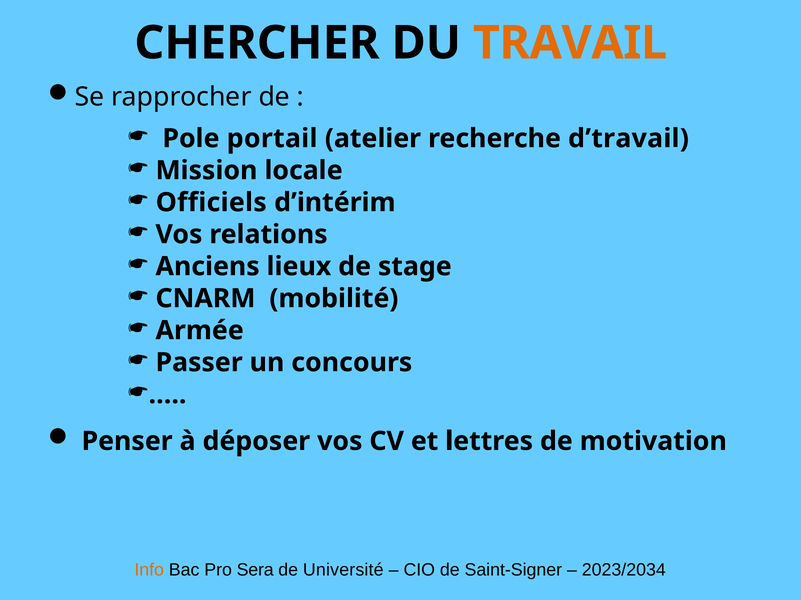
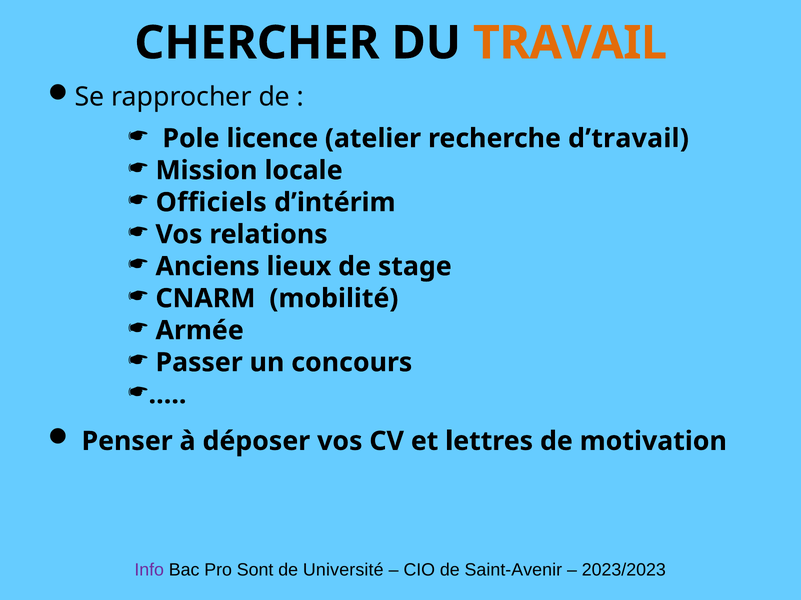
portail: portail -> licence (272, 139)
Info colour: orange -> purple (149, 570)
Sera: Sera -> Sont (255, 570)
Saint-Signer: Saint-Signer -> Saint-Avenir (513, 570)
2023/2034: 2023/2034 -> 2023/2023 (624, 570)
